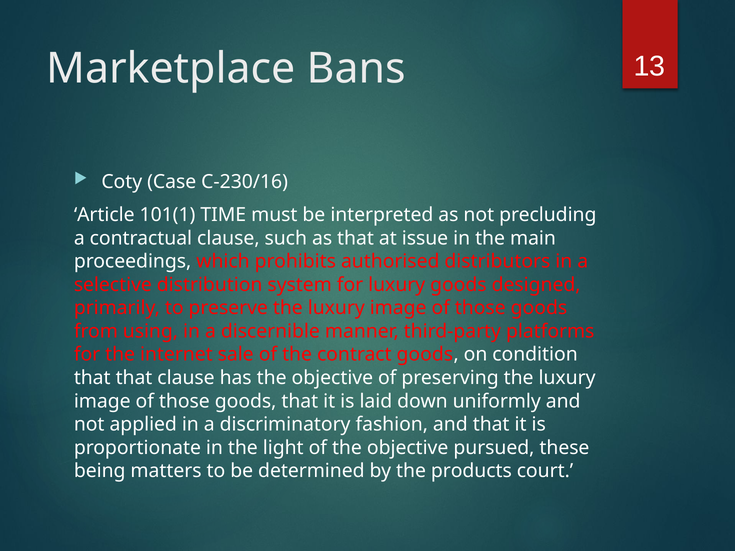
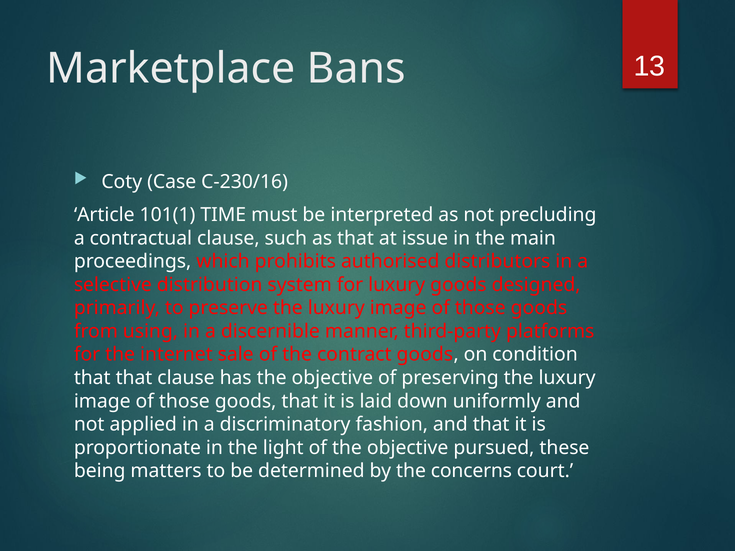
products: products -> concerns (471, 471)
